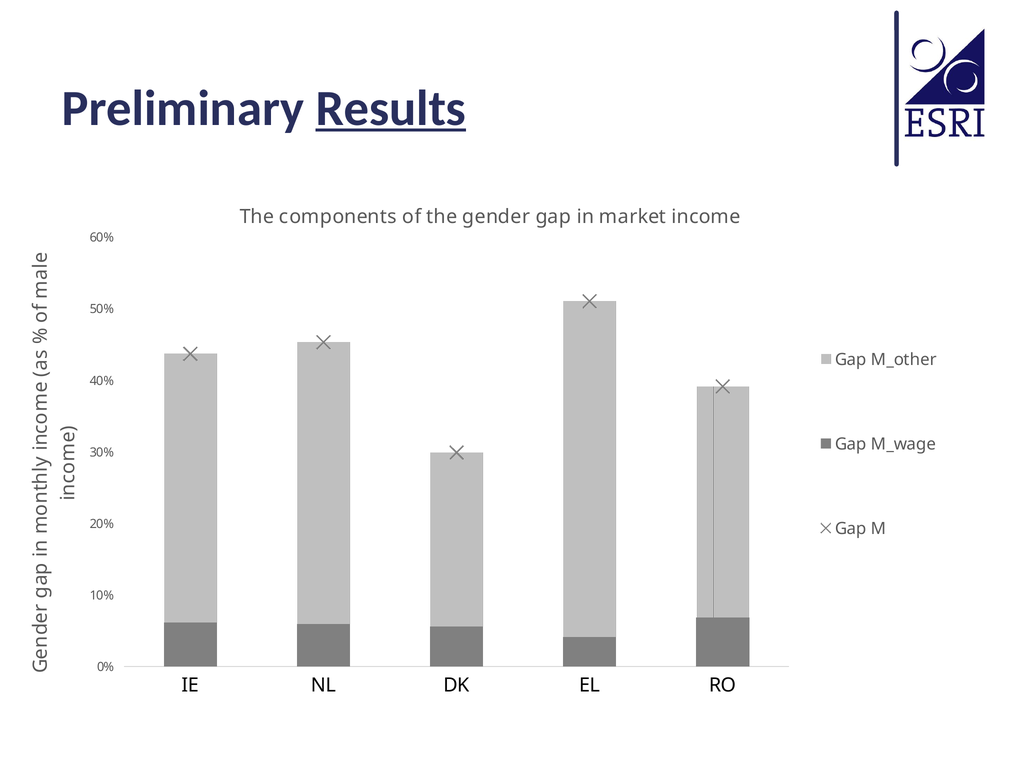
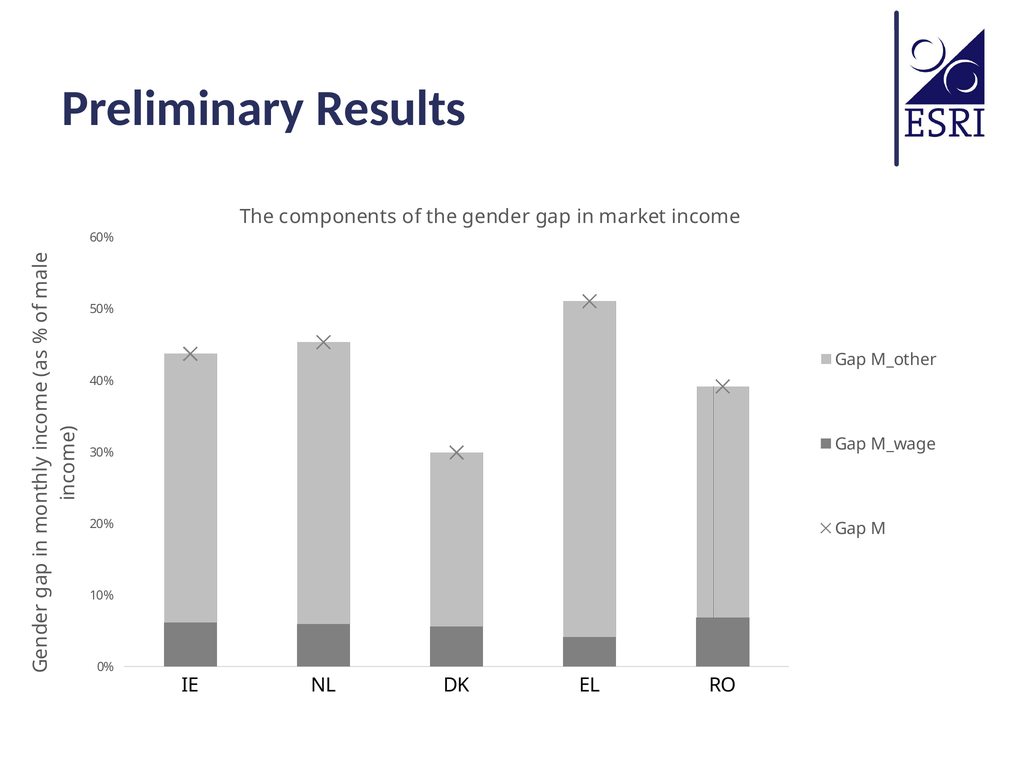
Results underline: present -> none (391, 108)
